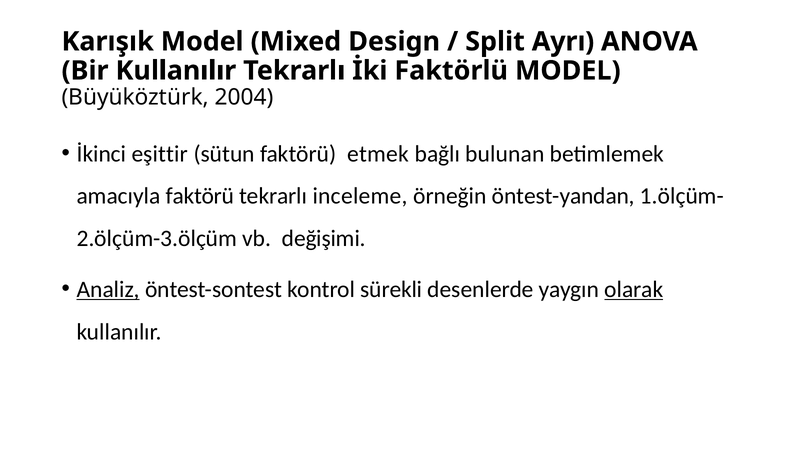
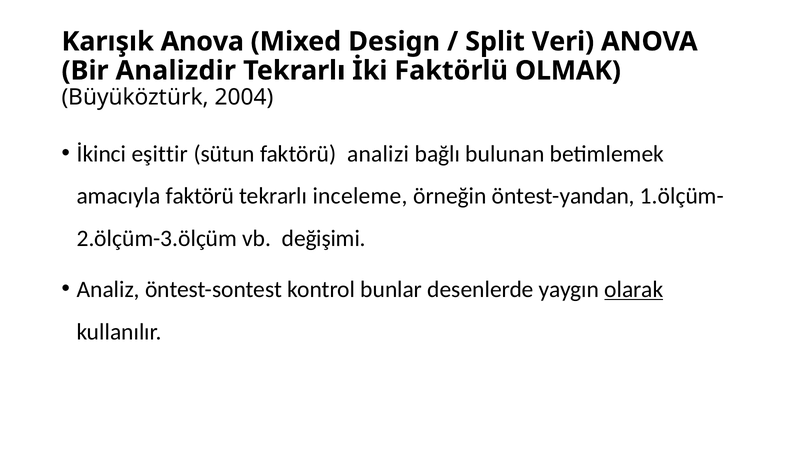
Karışık Model: Model -> Anova (202, 42)
Ayrı: Ayrı -> Veri (563, 42)
Bir Kullanılır: Kullanılır -> Analizdir (176, 71)
Faktörlü MODEL: MODEL -> OLMAK (568, 71)
etmek: etmek -> analizi (378, 154)
Analiz underline: present -> none (108, 289)
sürekli: sürekli -> bunlar (391, 289)
